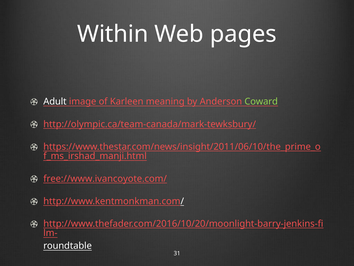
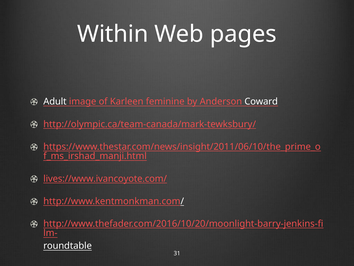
meaning: meaning -> feminine (165, 101)
Coward colour: light green -> white (261, 101)
free://www.ivancoyote.com/: free://www.ivancoyote.com/ -> lives://www.ivancoyote.com/ (105, 178)
